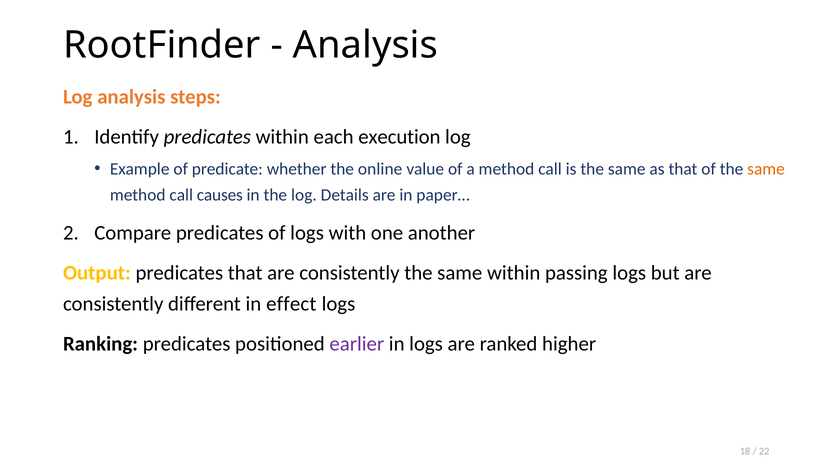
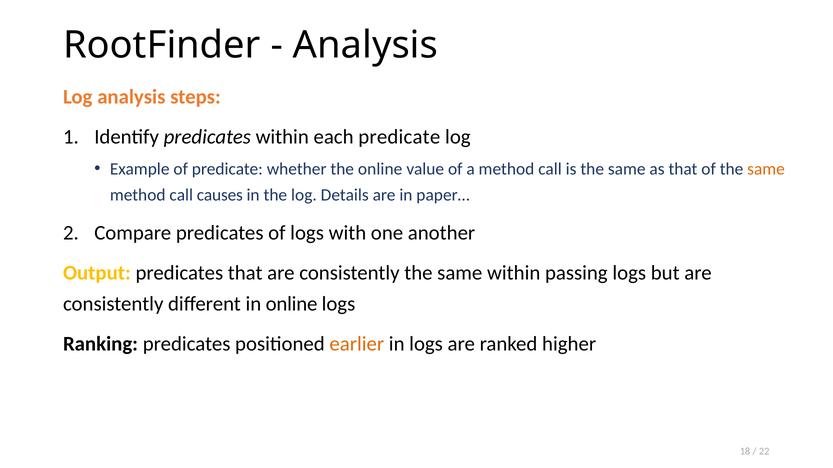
each execution: execution -> predicate (399, 137)
in effect: effect -> online (292, 304)
earlier colour: purple -> orange (357, 344)
